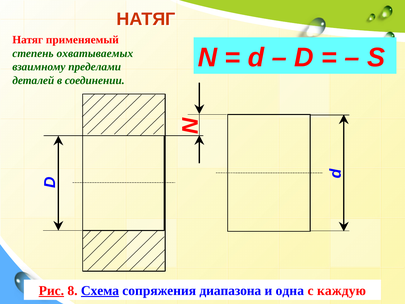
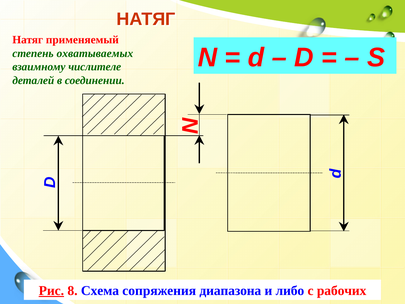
пределами: пределами -> числителе (95, 67)
Схема underline: present -> none (100, 290)
одна: одна -> либо (290, 290)
каждую: каждую -> рабочих (342, 290)
